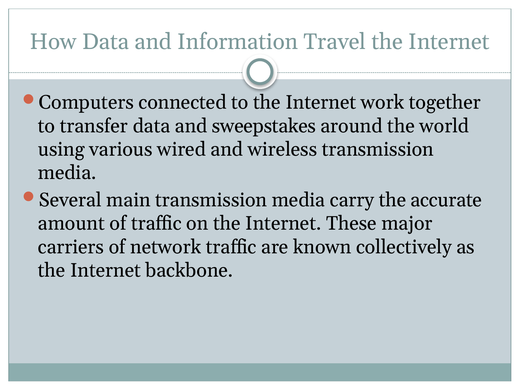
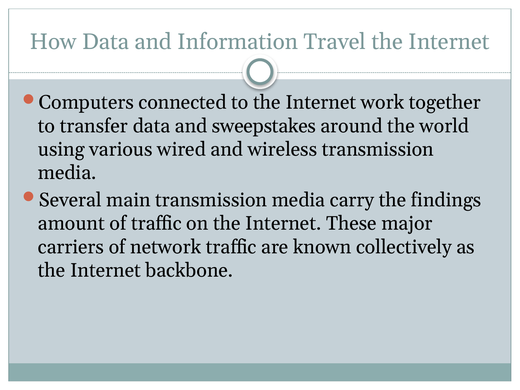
accurate: accurate -> findings (446, 200)
